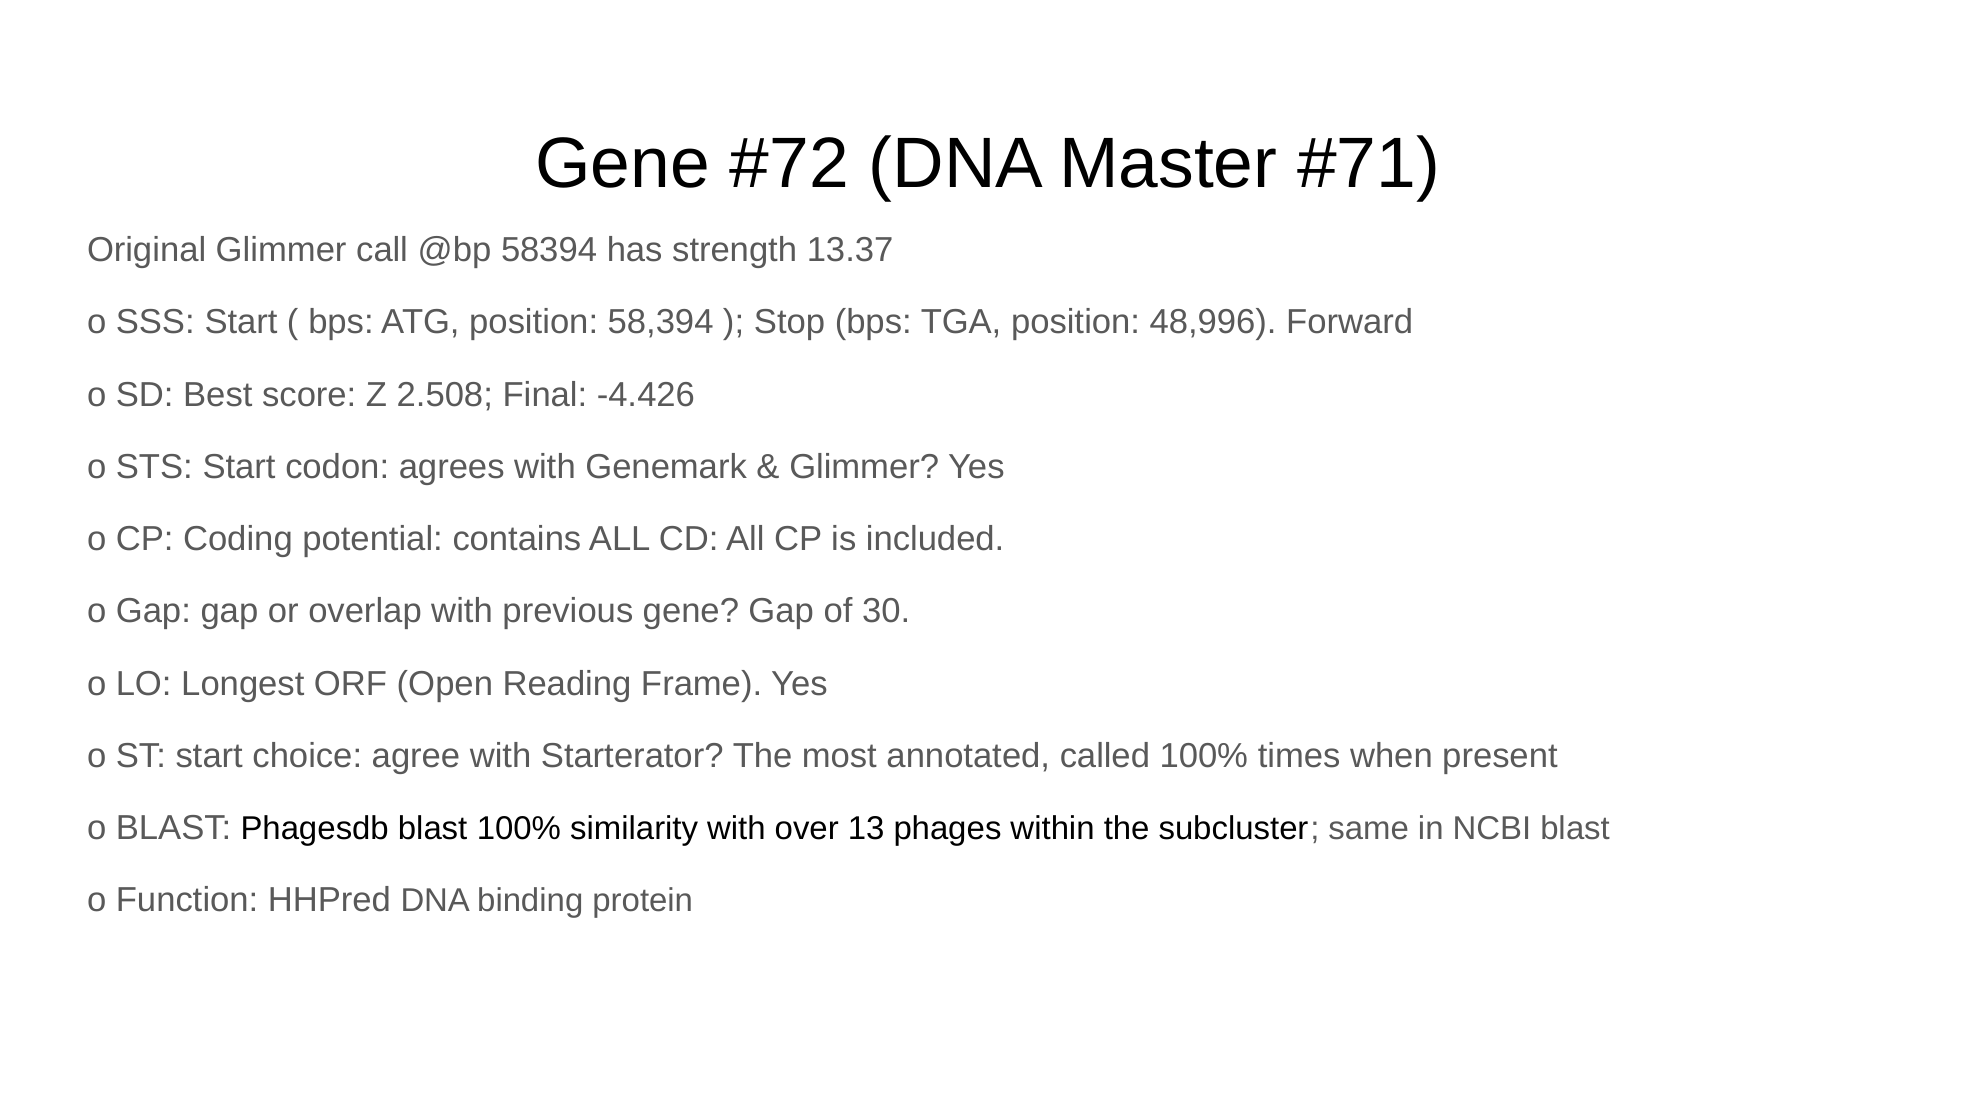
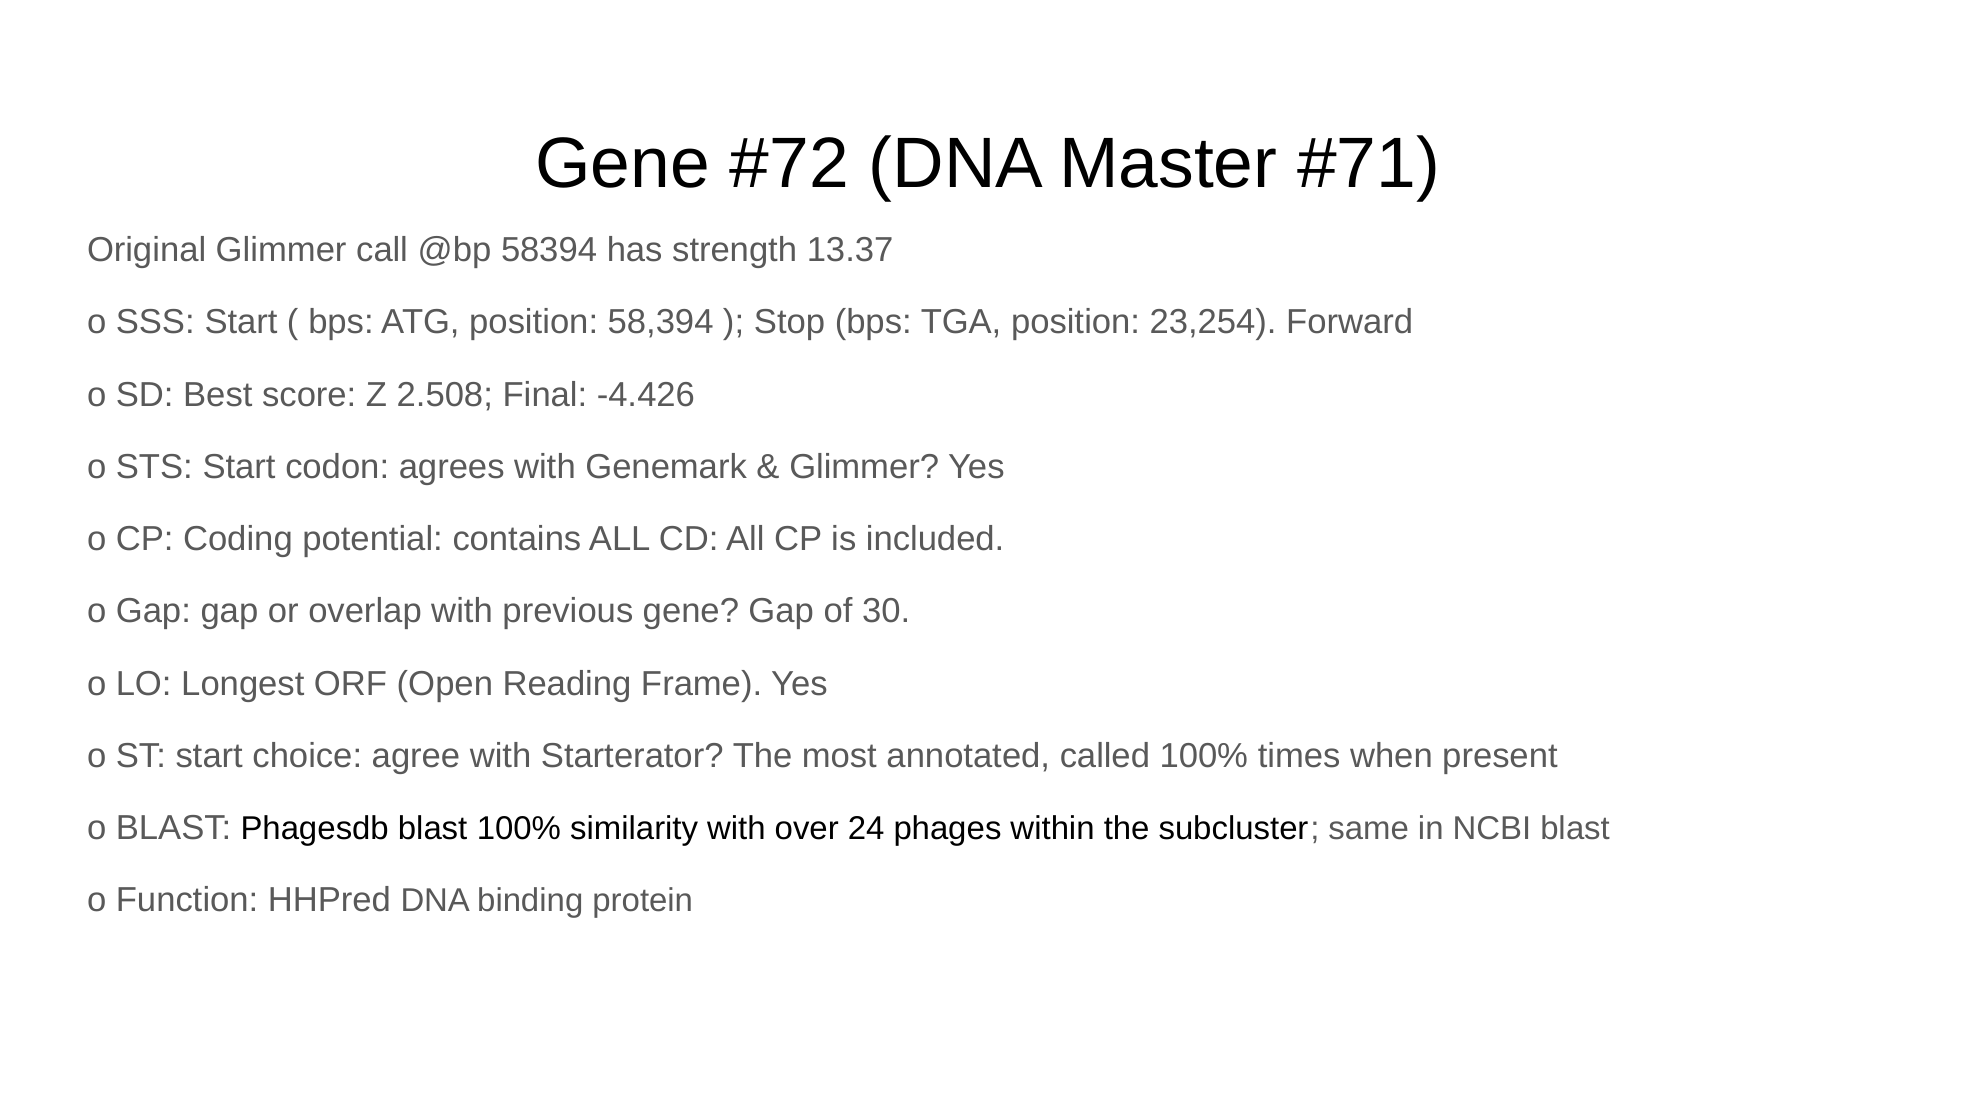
48,996: 48,996 -> 23,254 (1213, 323)
13: 13 -> 24 (866, 829)
